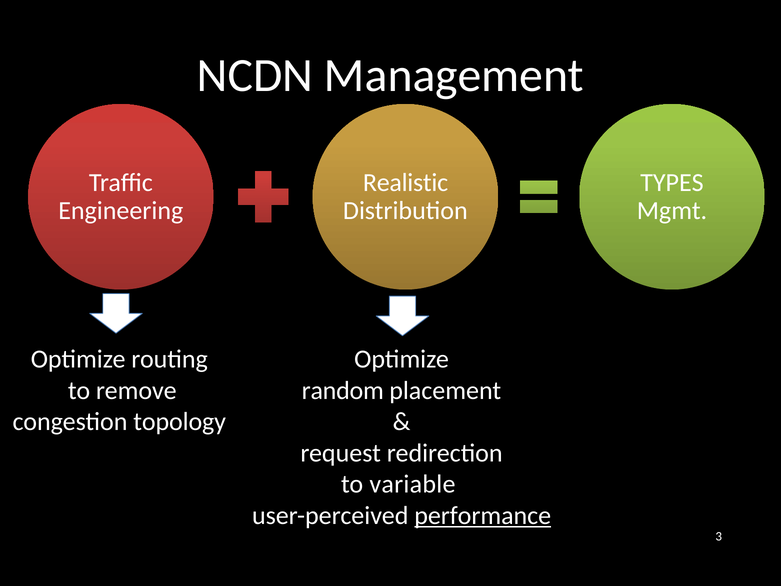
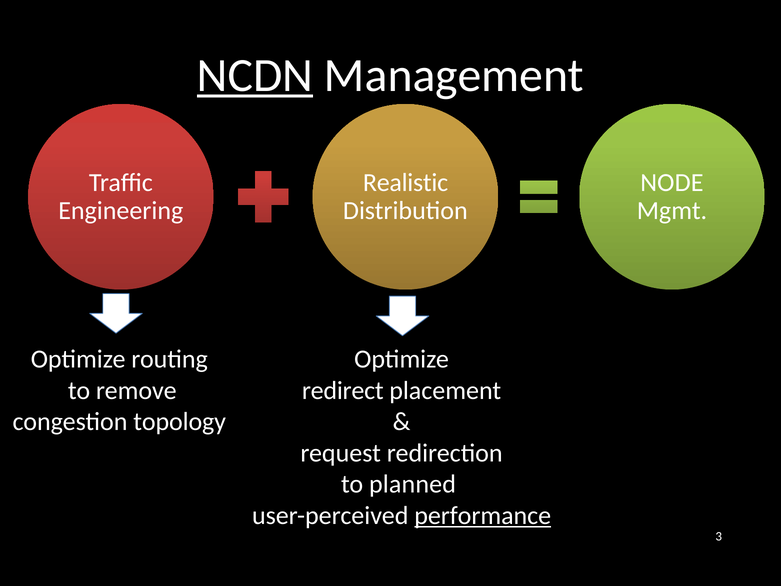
NCDN underline: none -> present (255, 76)
TYPES: TYPES -> NODE (672, 183)
random: random -> redirect (343, 390)
variable: variable -> planned (413, 484)
